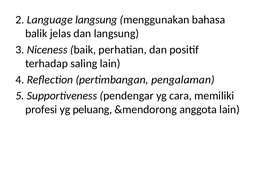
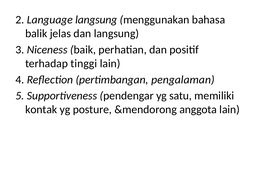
saling: saling -> tinggi (84, 64)
cara: cara -> satu (181, 96)
profesi: profesi -> kontak (41, 110)
peluang: peluang -> posture (92, 110)
